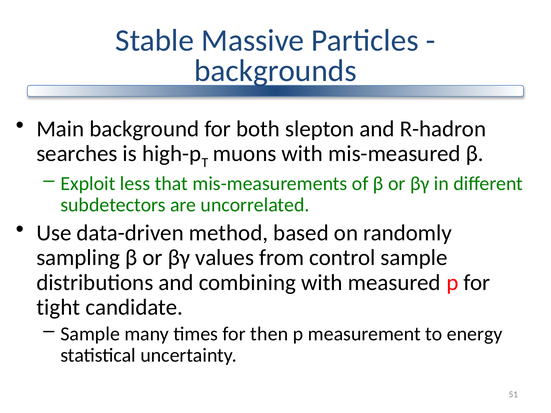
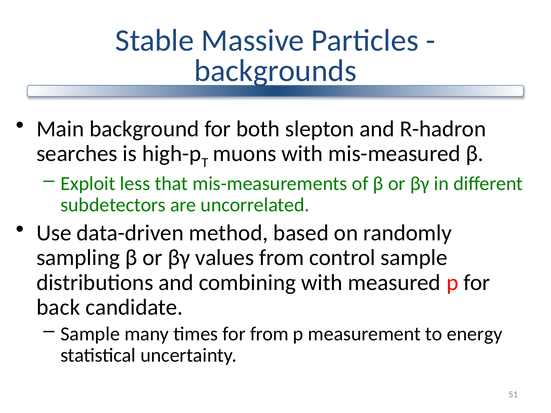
tight: tight -> back (58, 307)
for then: then -> from (269, 334)
